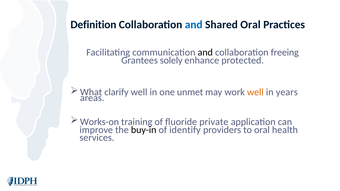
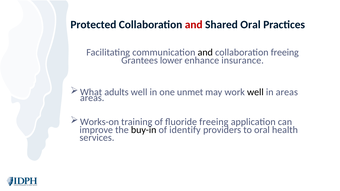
Definition: Definition -> Protected (93, 25)
and colour: blue -> red (194, 25)
solely: solely -> lower (171, 60)
protected: protected -> insurance (243, 60)
clarify: clarify -> adults (117, 92)
well colour: orange -> black (255, 92)
in years: years -> areas (287, 92)
fluoride private: private -> freeing (214, 122)
